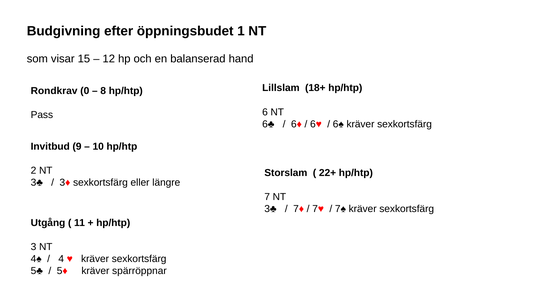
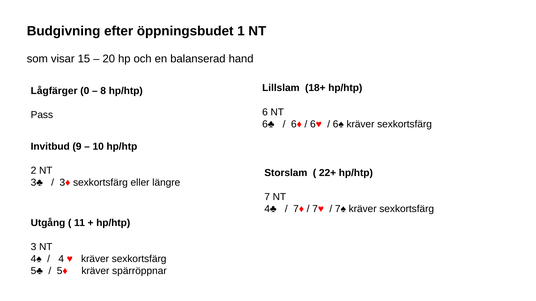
12: 12 -> 20 (109, 59)
Rondkrav: Rondkrav -> Lågfärger (54, 91)
3♣: 3♣ -> 4♣ (270, 209)
